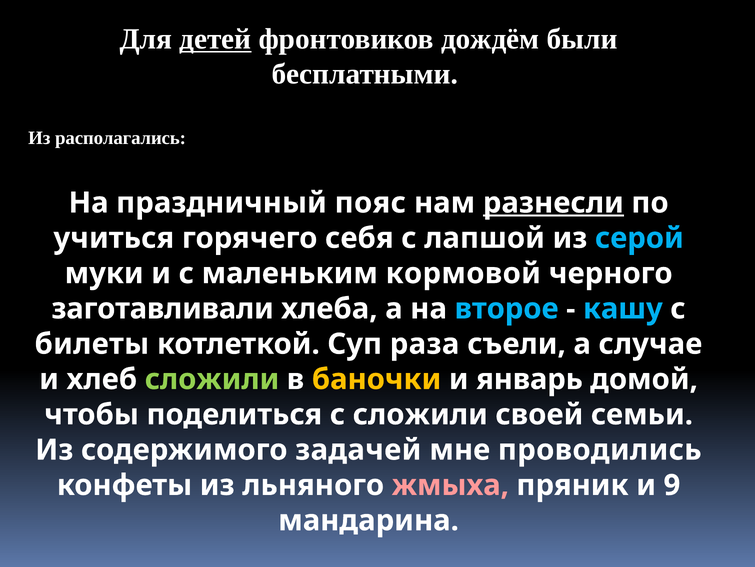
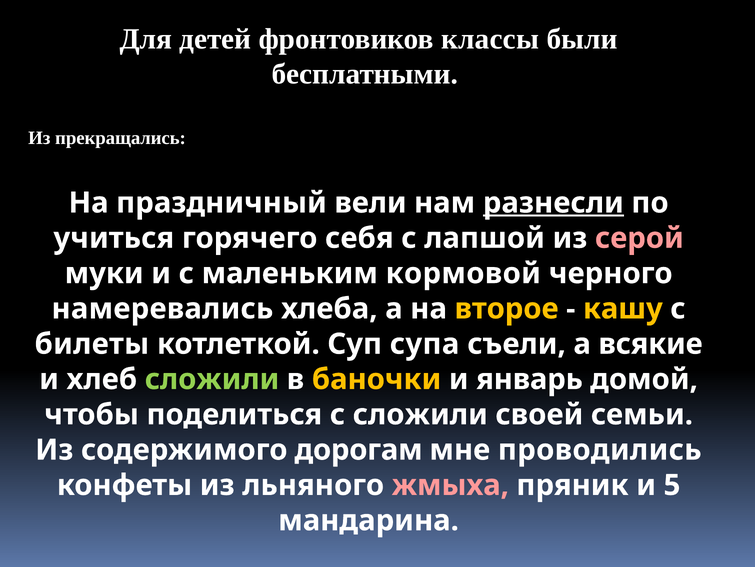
детей underline: present -> none (215, 39)
дождём: дождём -> классы (490, 39)
располагались: располагались -> прекращались (121, 138)
пояс: пояс -> вели (370, 203)
серой colour: light blue -> pink (639, 238)
заготавливали: заготавливали -> намеревались (162, 308)
второе colour: light blue -> yellow (507, 308)
кашу colour: light blue -> yellow (623, 308)
раза: раза -> супа (425, 344)
случае: случае -> всякие (651, 344)
задачей: задачей -> дорогам (359, 449)
9: 9 -> 5 (672, 485)
